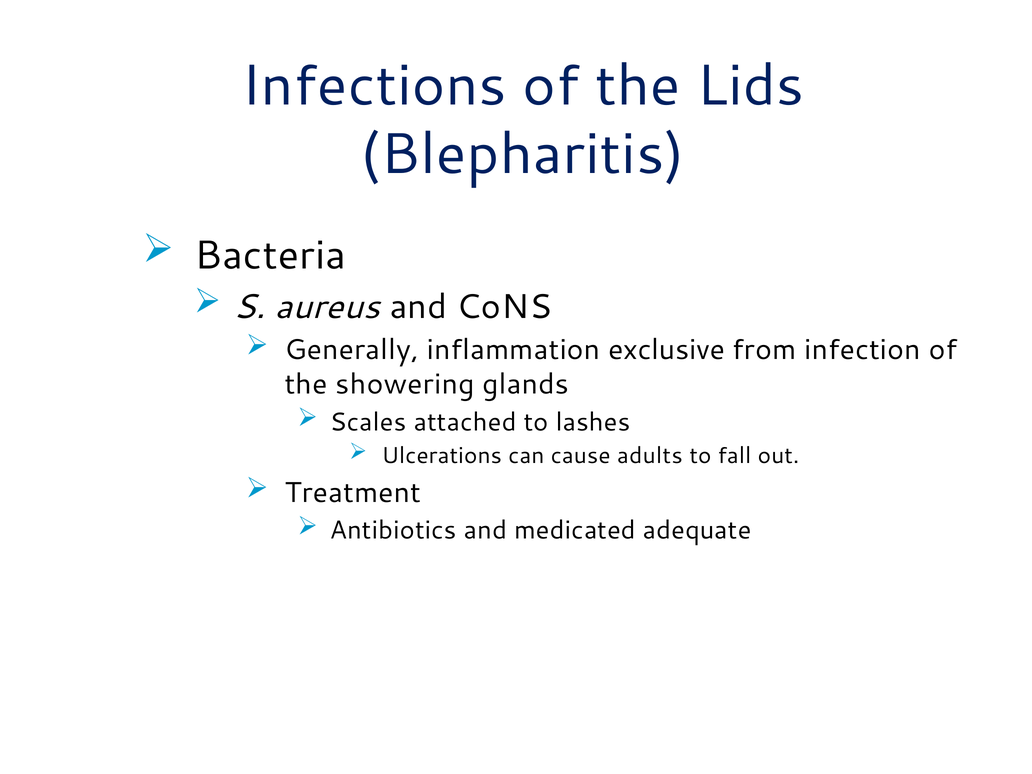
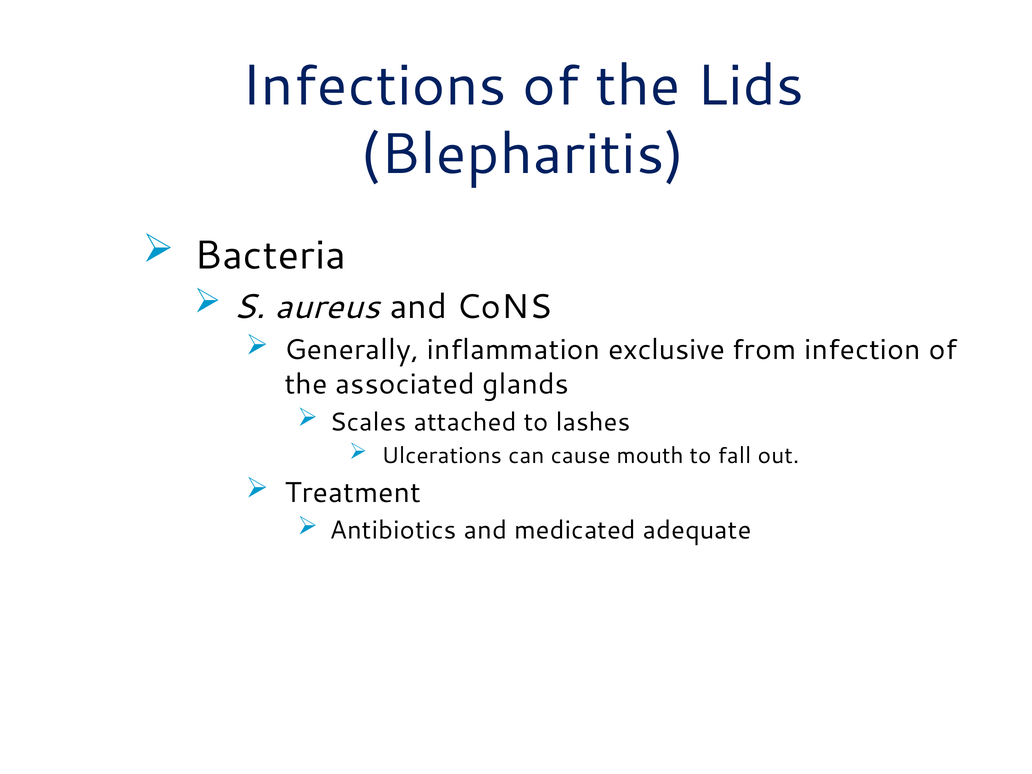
showering: showering -> associated (405, 384)
adults: adults -> mouth (650, 456)
